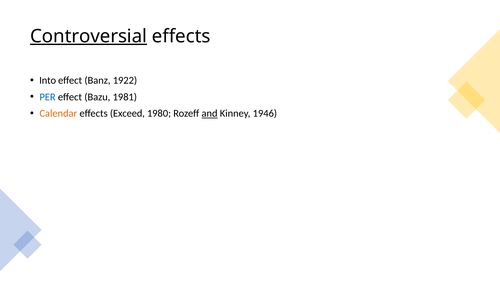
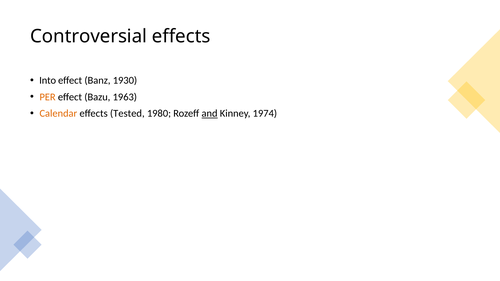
Controversial underline: present -> none (89, 36)
1922: 1922 -> 1930 (125, 81)
PER colour: blue -> orange (48, 97)
1981: 1981 -> 1963 (125, 97)
Exceed: Exceed -> Tested (127, 114)
1946: 1946 -> 1974 (265, 114)
